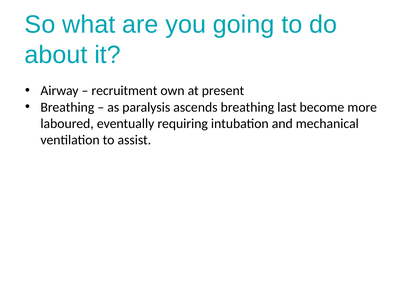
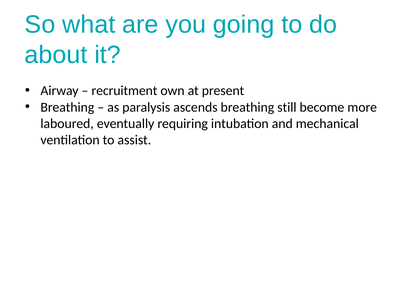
last: last -> still (287, 107)
